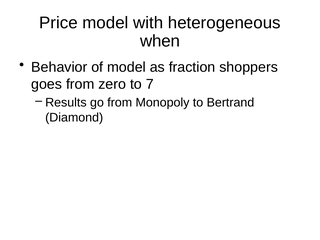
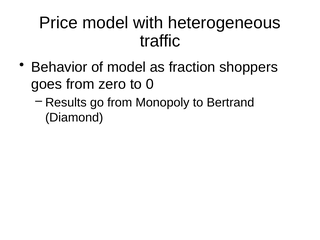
when: when -> traffic (160, 41)
7: 7 -> 0 (150, 84)
